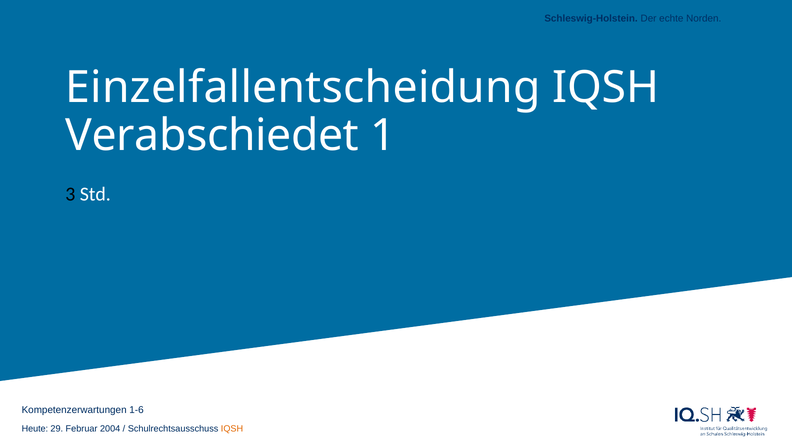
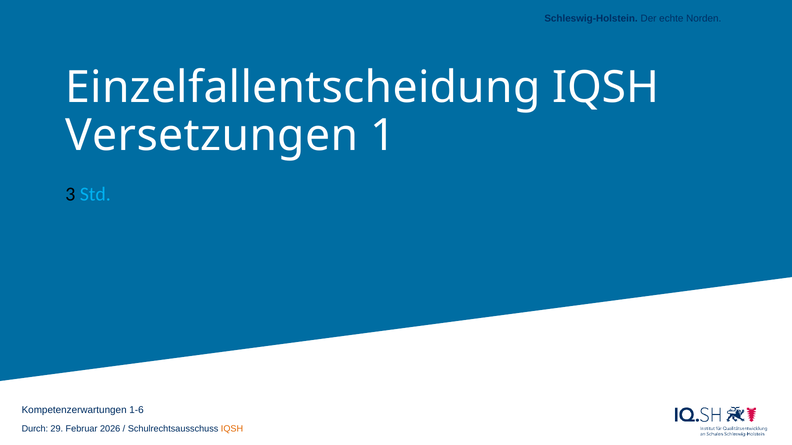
Verabschiedet: Verabschiedet -> Versetzungen (212, 136)
Std colour: white -> light blue (95, 195)
Heute: Heute -> Durch (35, 429)
2004: 2004 -> 2026 (110, 429)
